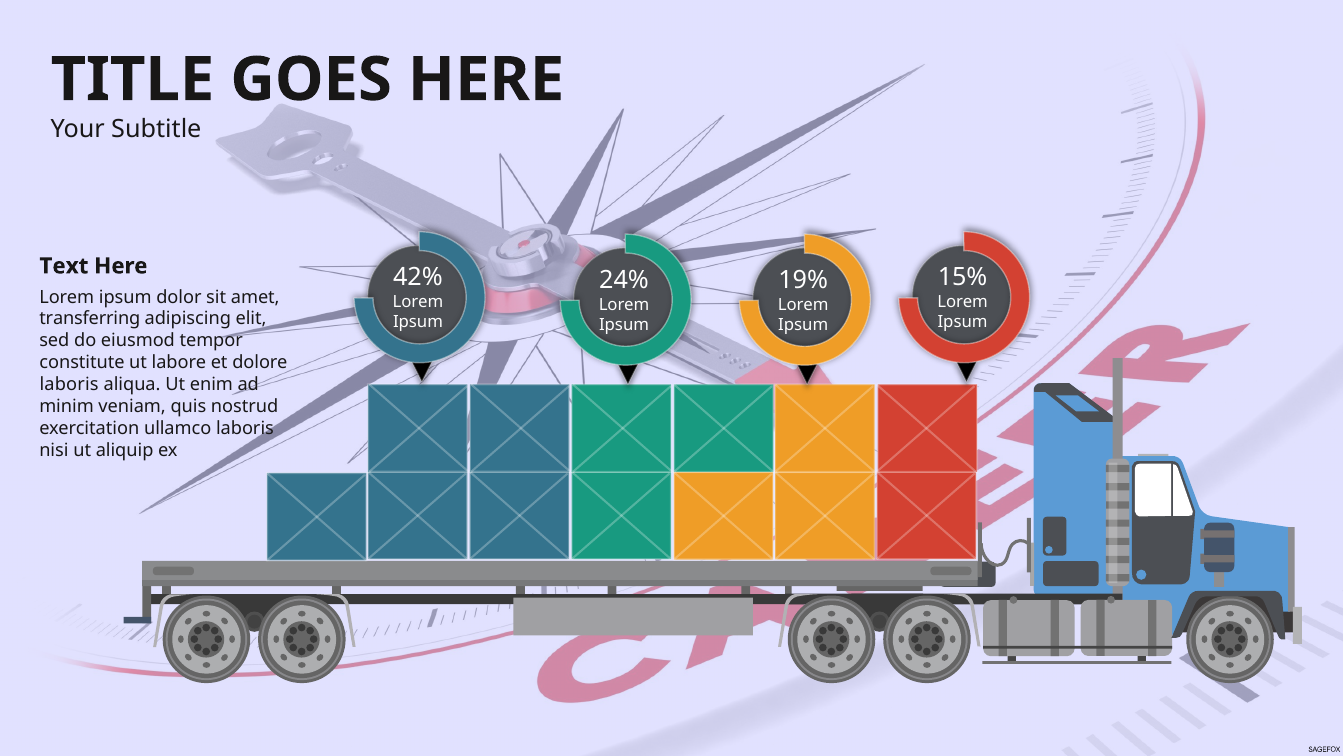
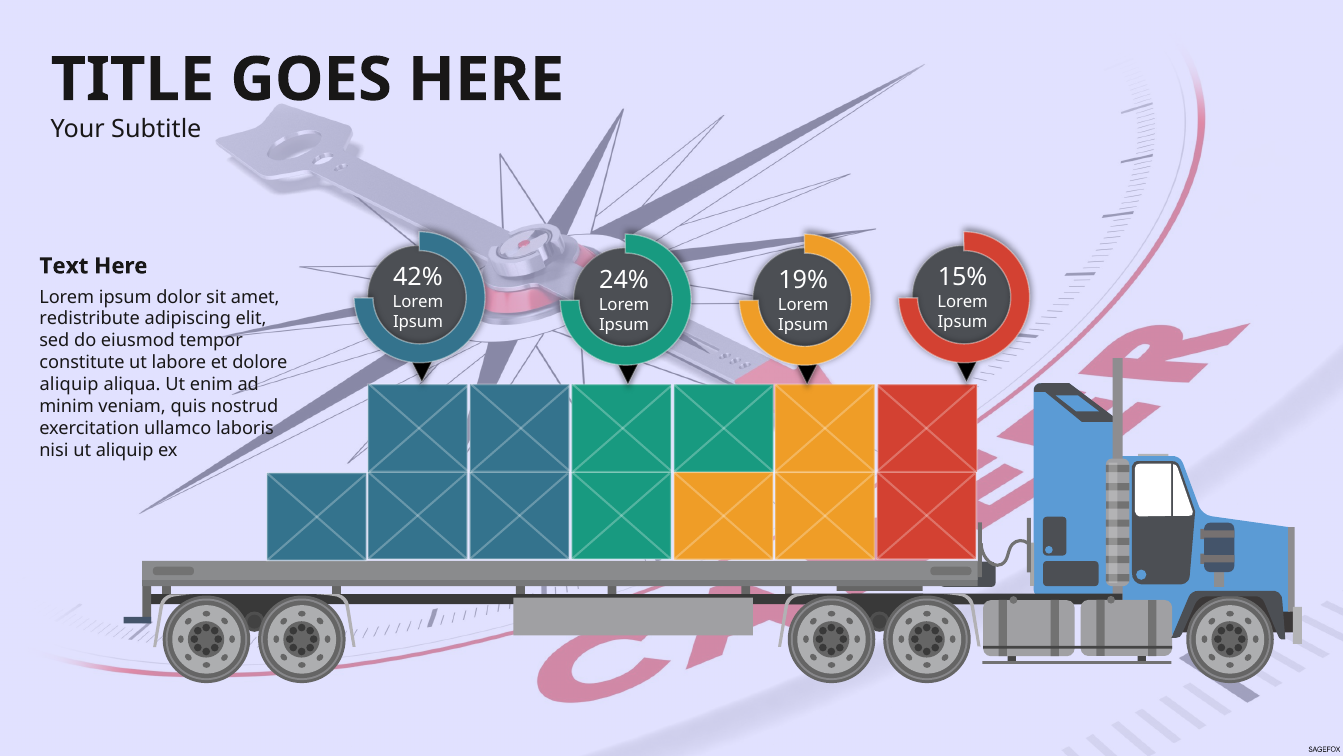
transferring: transferring -> redistribute (90, 319)
laboris: laboris -> aliquip (69, 384)
